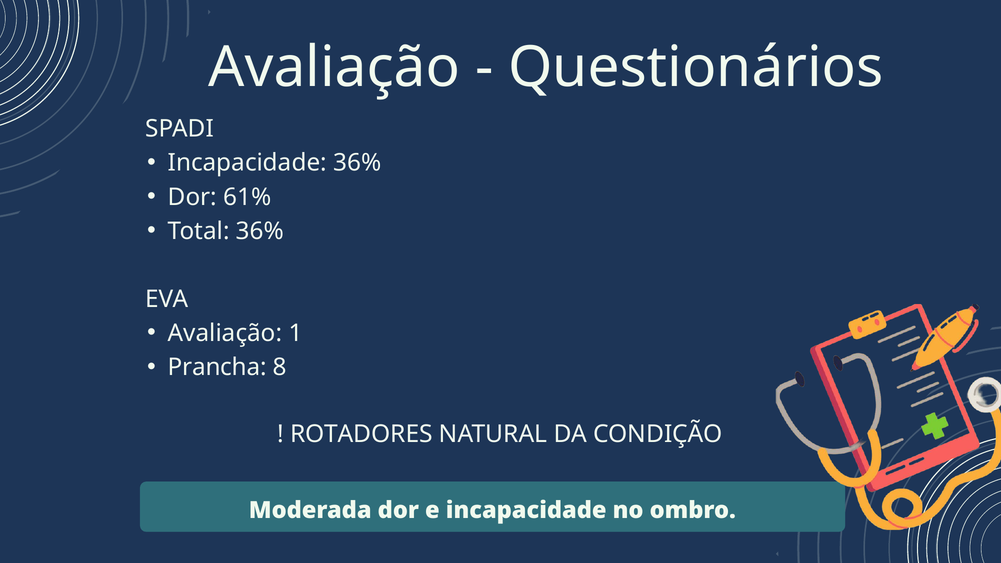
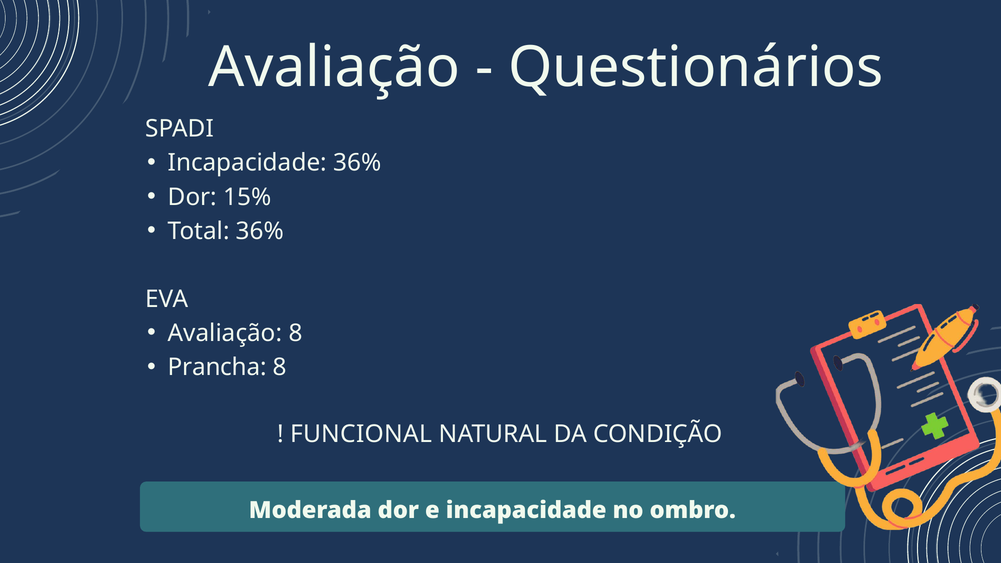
61%: 61% -> 15% (247, 197)
Avaliação 1: 1 -> 8 (295, 333)
ROTADORES: ROTADORES -> FUNCIONAL (361, 434)
